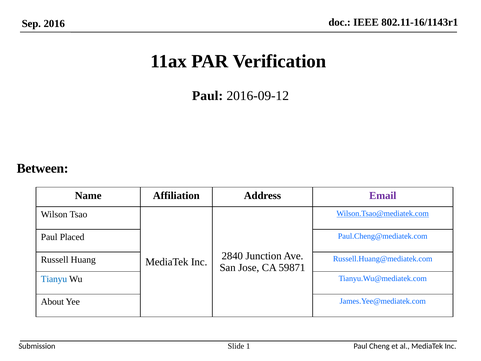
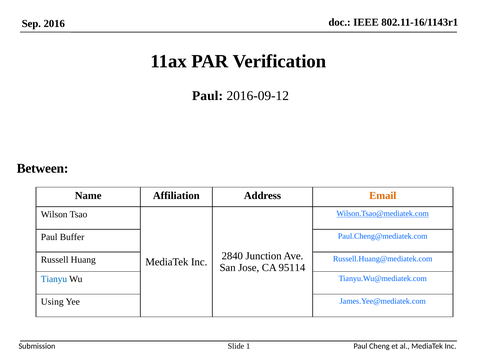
Email colour: purple -> orange (383, 195)
Placed: Placed -> Buffer (72, 237)
59871: 59871 -> 95114 (292, 268)
About: About -> Using (52, 302)
